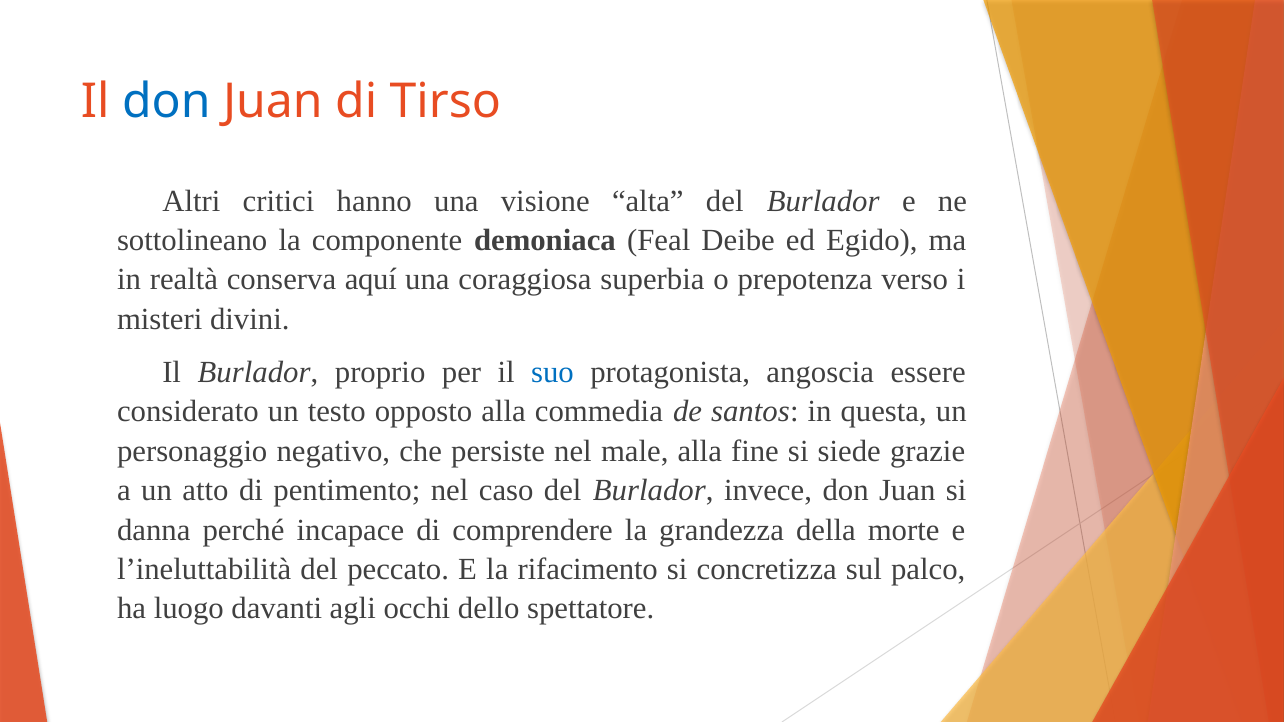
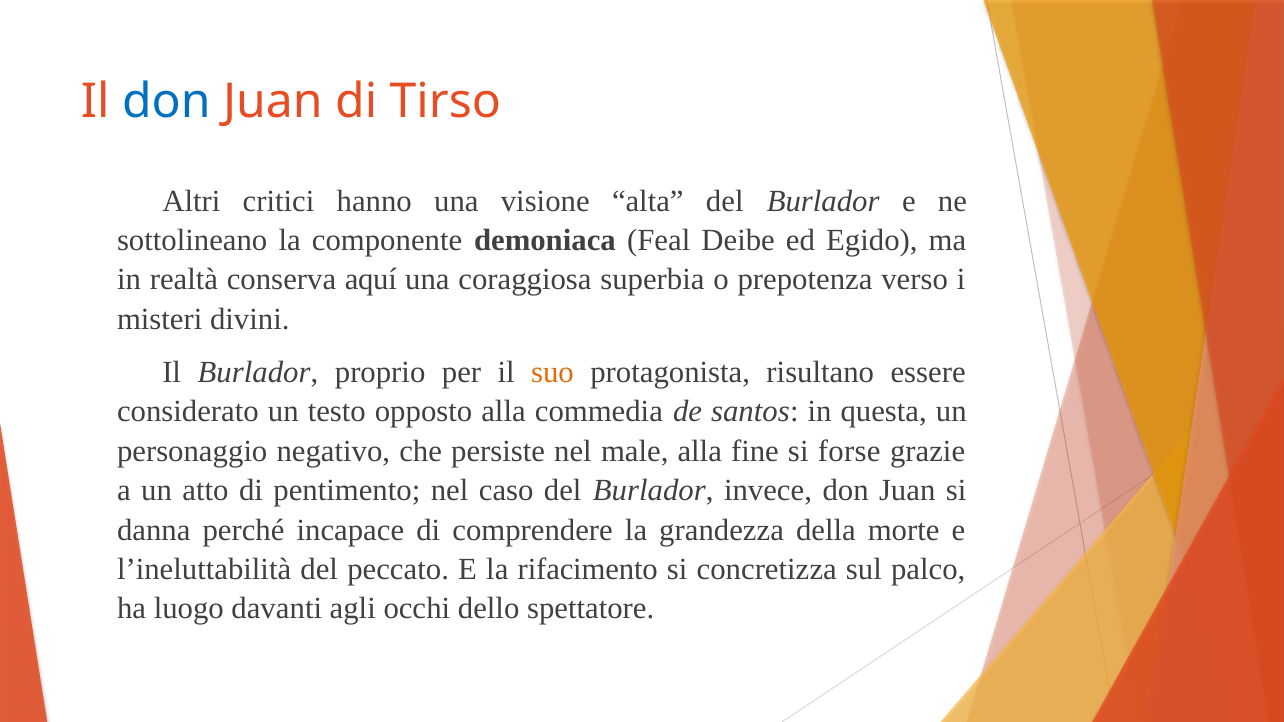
suo colour: blue -> orange (553, 372)
angoscia: angoscia -> risultano (820, 372)
siede: siede -> forse (849, 451)
